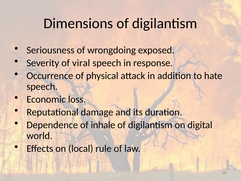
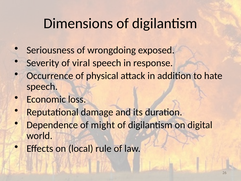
inhale: inhale -> might (103, 125)
